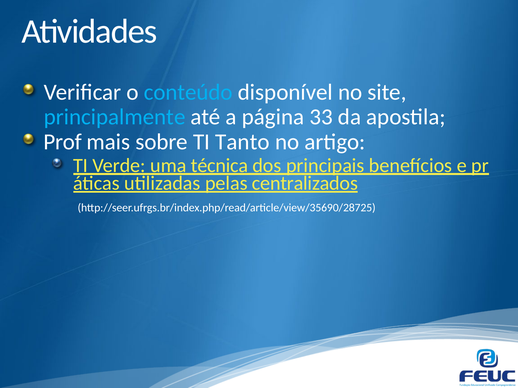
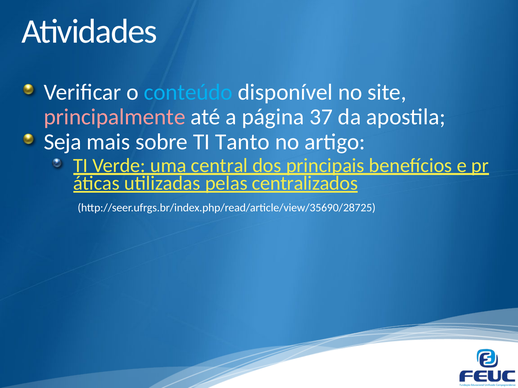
principalmente colour: light blue -> pink (115, 117)
33: 33 -> 37 (321, 117)
Prof: Prof -> Seja (63, 142)
técnica: técnica -> central (219, 166)
